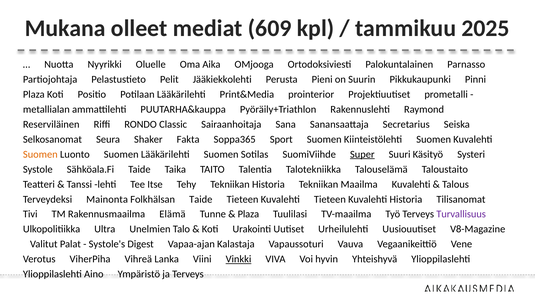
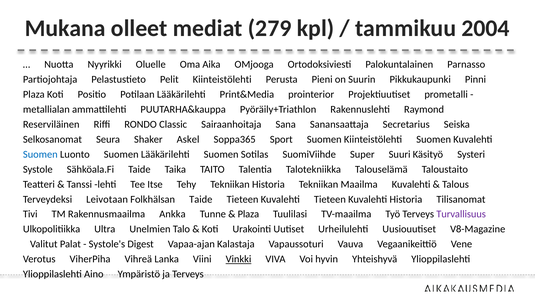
609: 609 -> 279 (270, 28)
2025: 2025 -> 2004 (486, 28)
Pelit Jääkiekkolehti: Jääkiekkolehti -> Kiinteistölehti (222, 79)
Fakta: Fakta -> Askel (188, 139)
Suomen colour: orange -> blue (40, 154)
Super underline: present -> none (362, 154)
Mainonta: Mainonta -> Leivotaan (107, 199)
Elämä: Elämä -> Ankka (172, 214)
